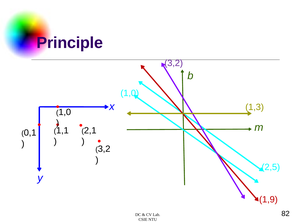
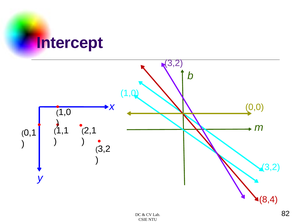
Principle: Principle -> Intercept (70, 43)
1,3: 1,3 -> 0,0 (255, 107)
2,5: 2,5 -> 3,2 (271, 167)
1,9: 1,9 -> 8,4 (268, 200)
